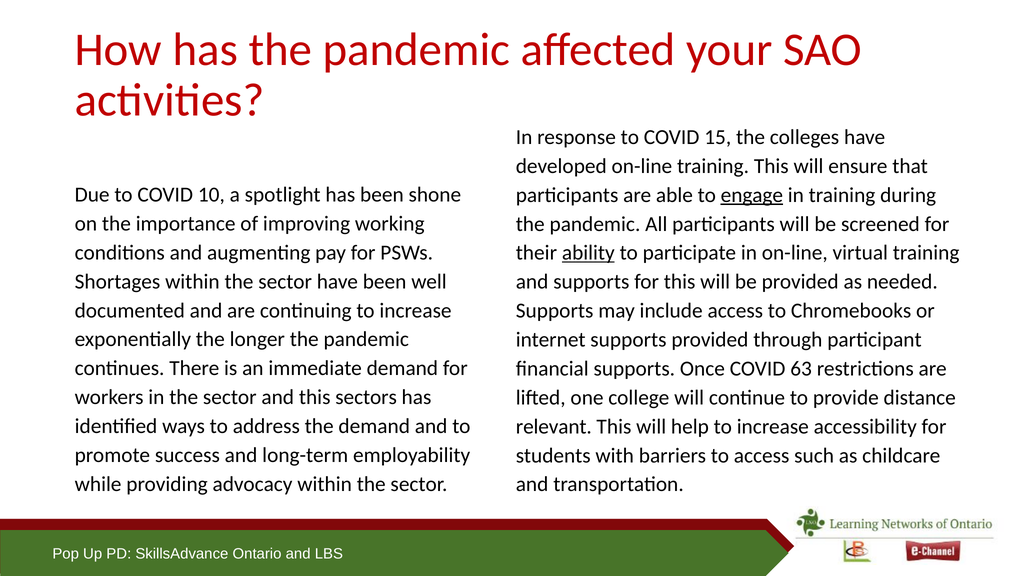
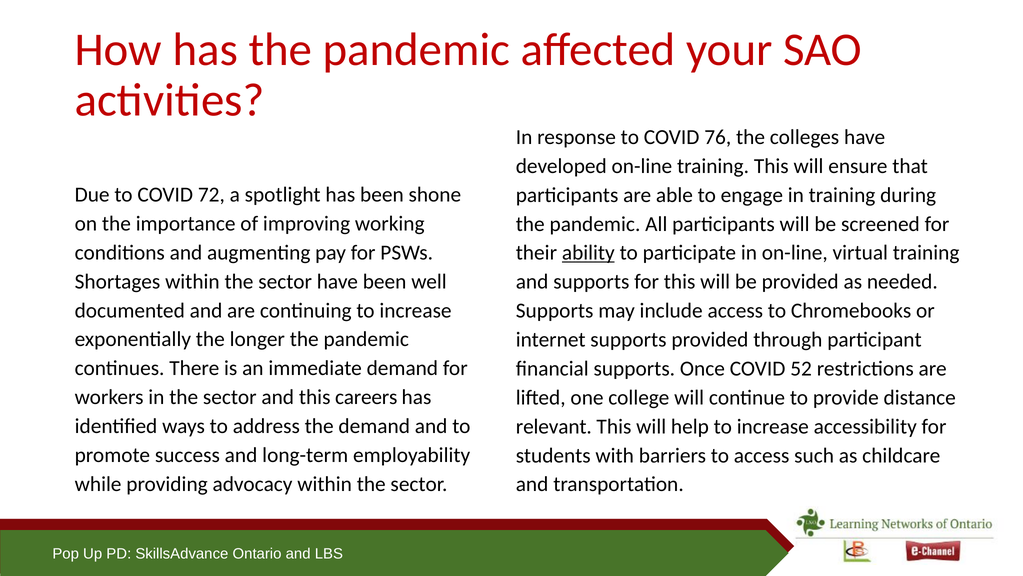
15: 15 -> 76 (718, 137)
10: 10 -> 72 (211, 195)
engage underline: present -> none (752, 195)
63: 63 -> 52 (801, 368)
sectors: sectors -> careers (366, 397)
